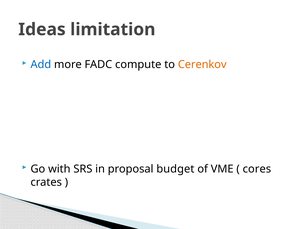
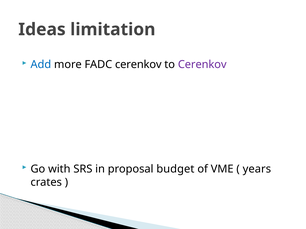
FADC compute: compute -> cerenkov (138, 65)
Cerenkov colour: orange -> purple (202, 65)
cores: cores -> years (257, 169)
